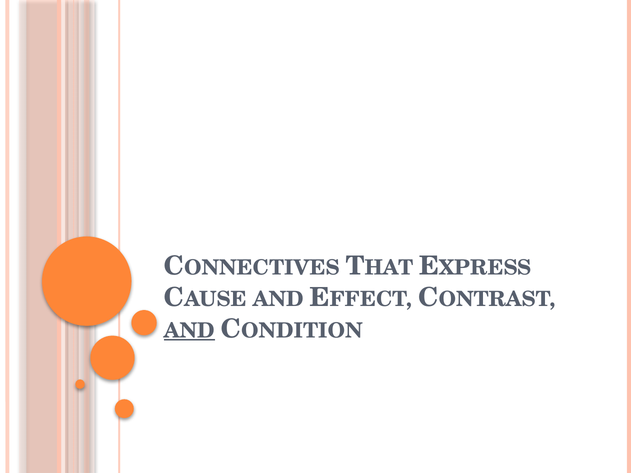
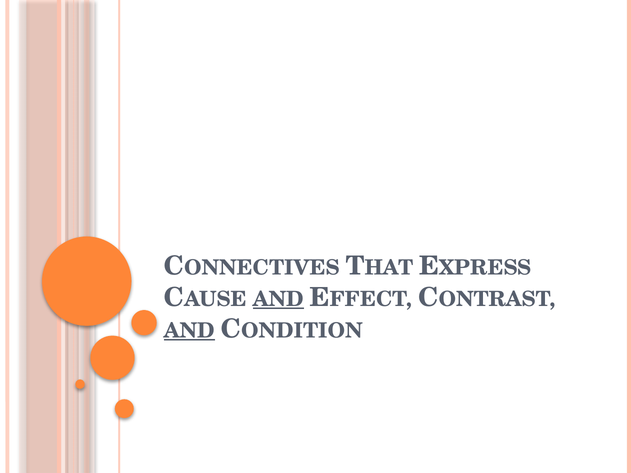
AND underline: none -> present (278, 299)
